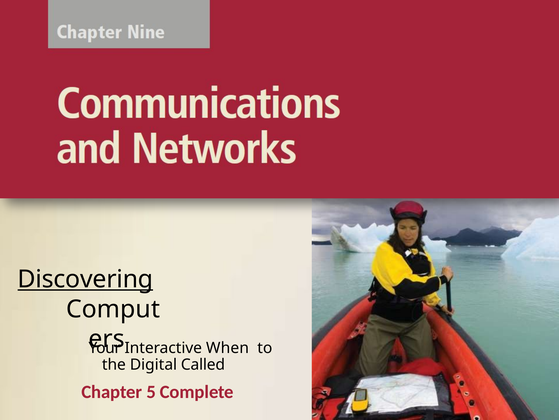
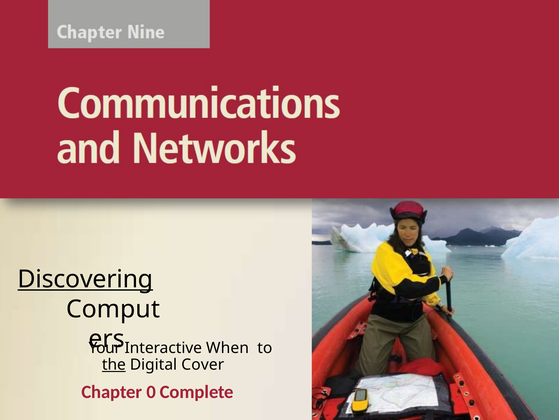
the underline: none -> present (114, 364)
Called: Called -> Cover (203, 364)
5: 5 -> 0 (151, 391)
